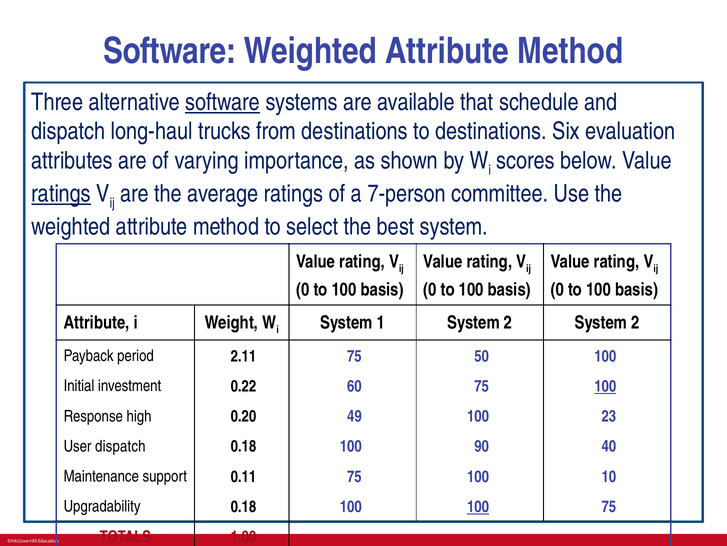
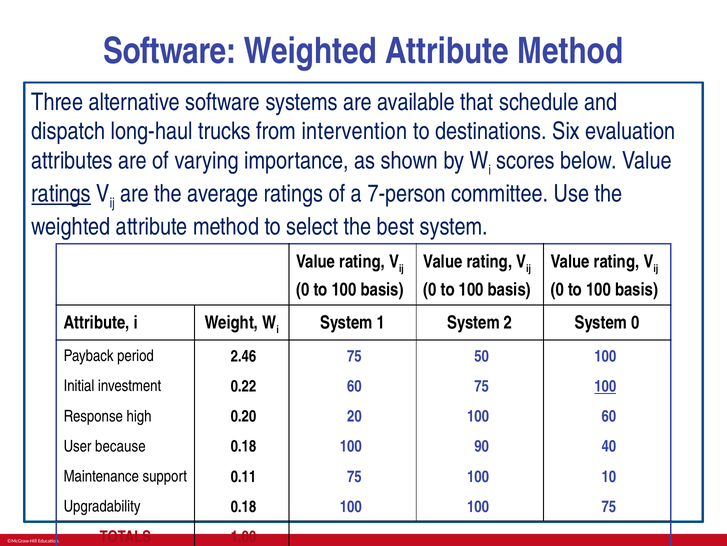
software underline: present -> none (223, 102)
from destinations: destinations -> intervention (355, 131)
2 System 2: 2 -> 0 (635, 322)
2.11: 2.11 -> 2.46 (243, 356)
49: 49 -> 20 (354, 416)
100 23: 23 -> 60 (609, 416)
User dispatch: dispatch -> because (120, 446)
100 underline: present -> none (478, 506)
